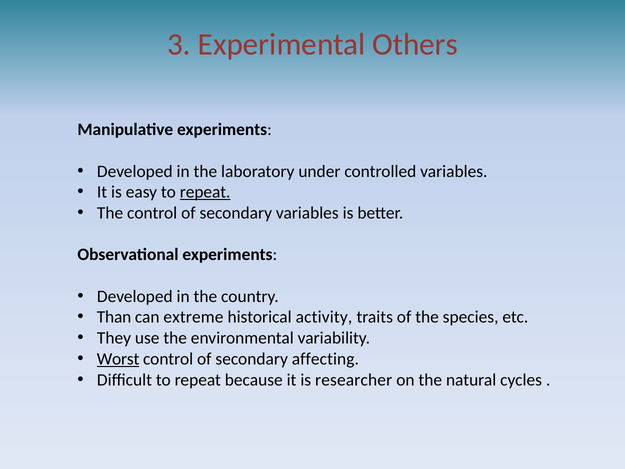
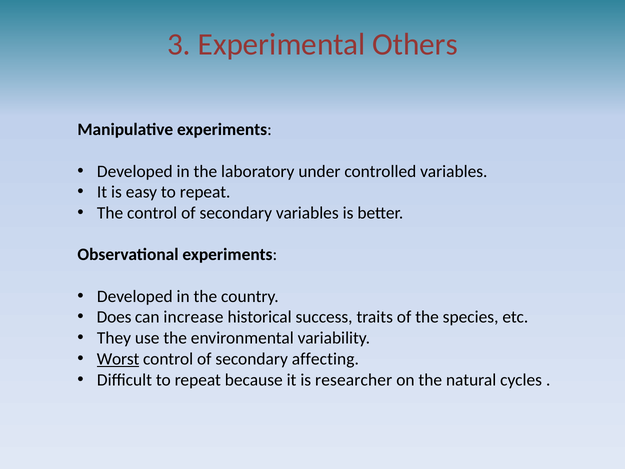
repeat underline: present -> none (205, 192)
Than: Than -> Does (114, 317)
extreme: extreme -> increase (193, 317)
activity: activity -> success (324, 317)
